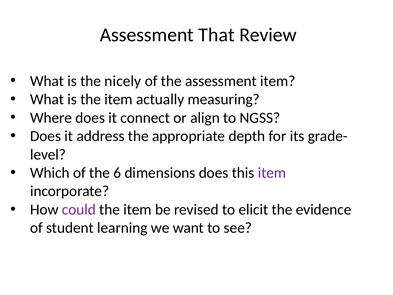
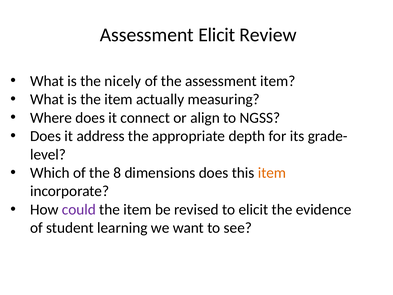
Assessment That: That -> Elicit (217, 35)
6: 6 -> 8 (117, 173)
item colour: purple -> orange (272, 173)
